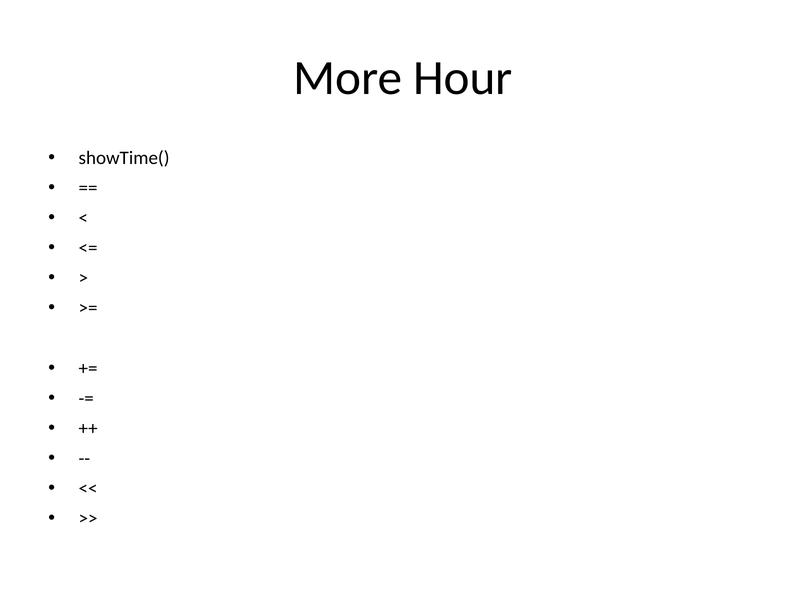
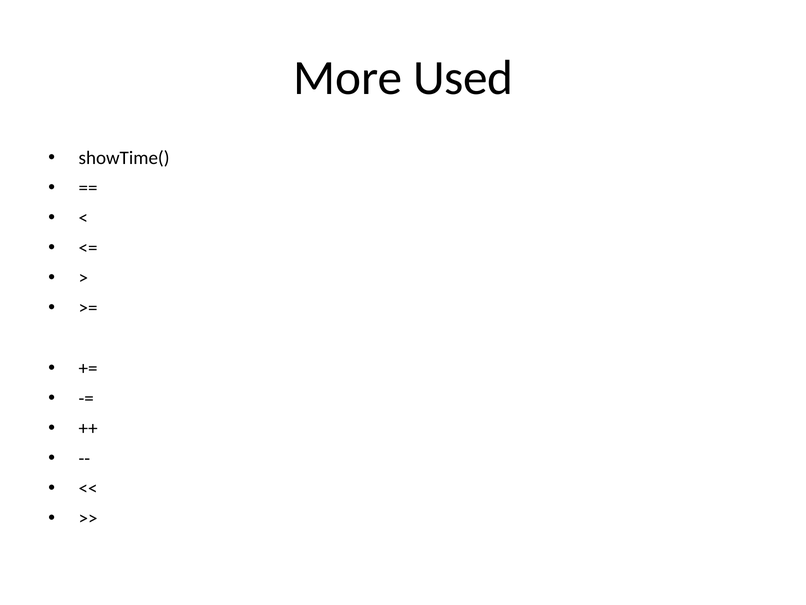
Hour: Hour -> Used (463, 78)
